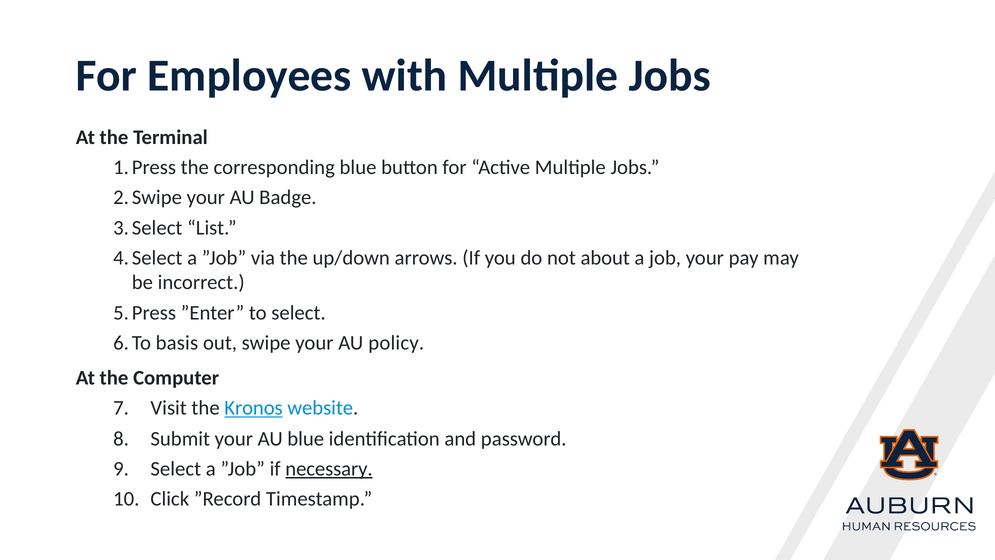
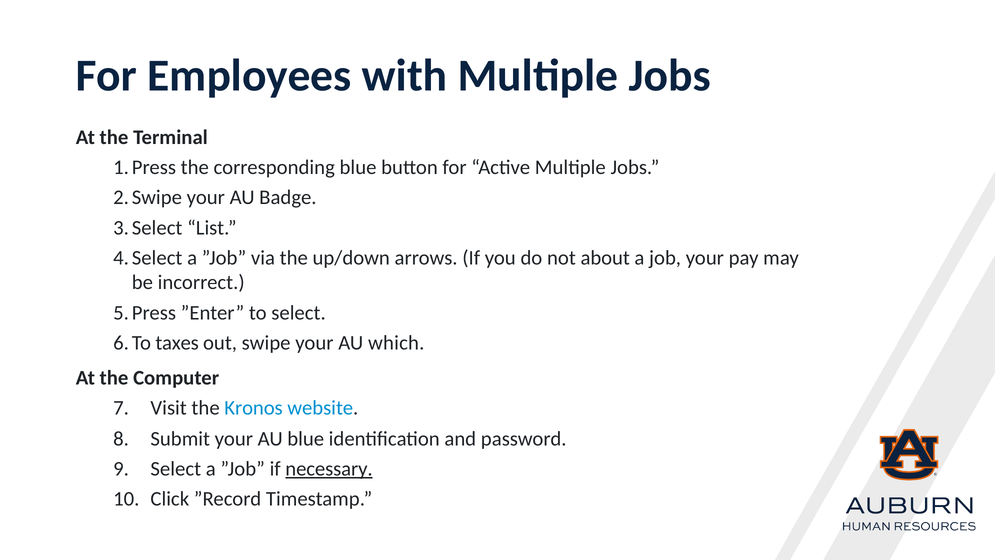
basis: basis -> taxes (177, 343)
policy: policy -> which (396, 343)
Kronos underline: present -> none (254, 408)
